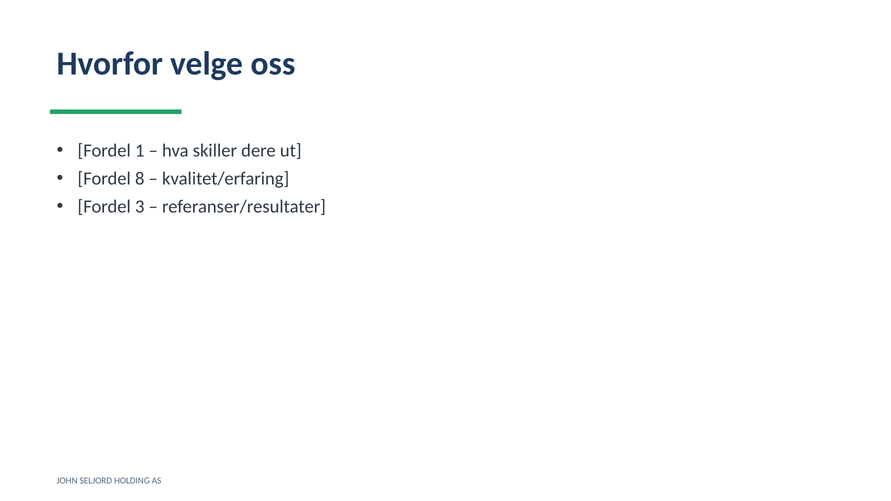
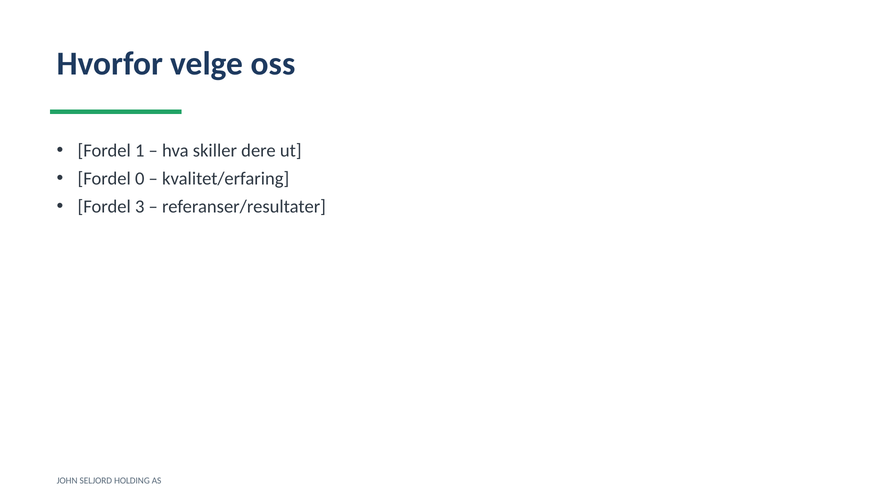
8: 8 -> 0 (140, 179)
